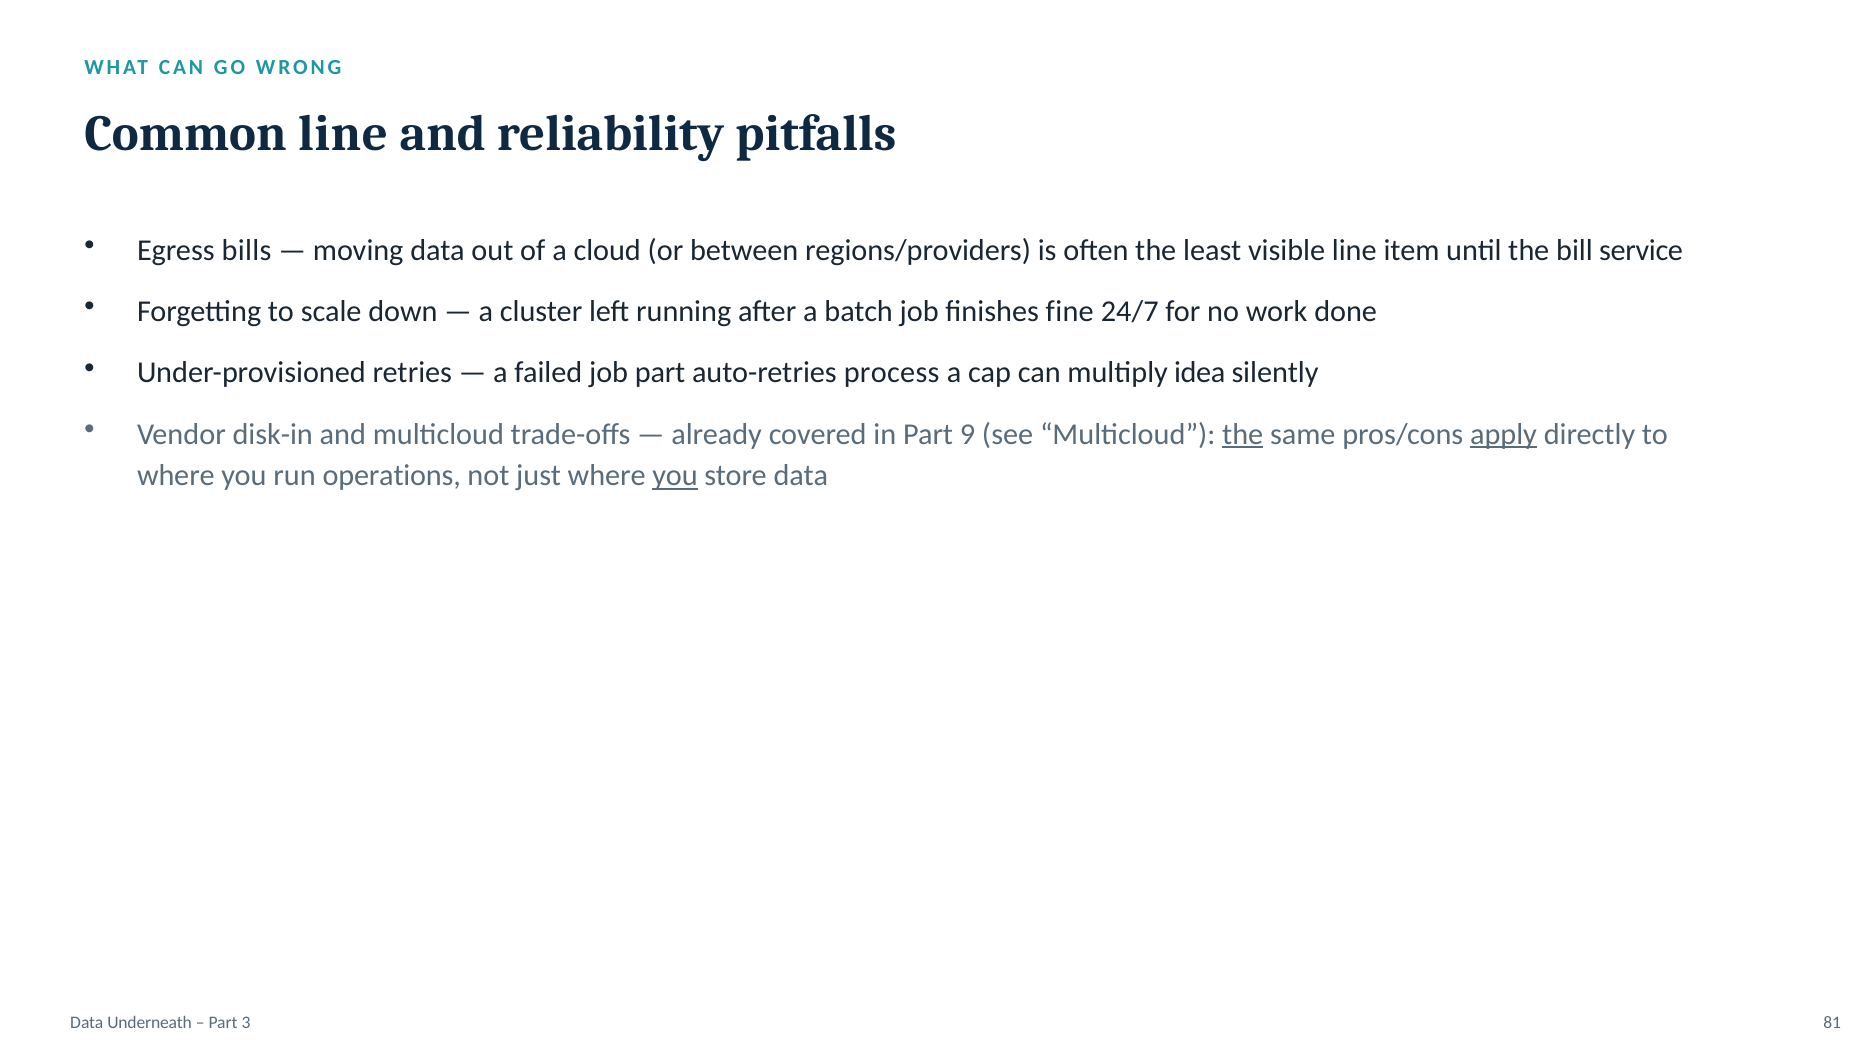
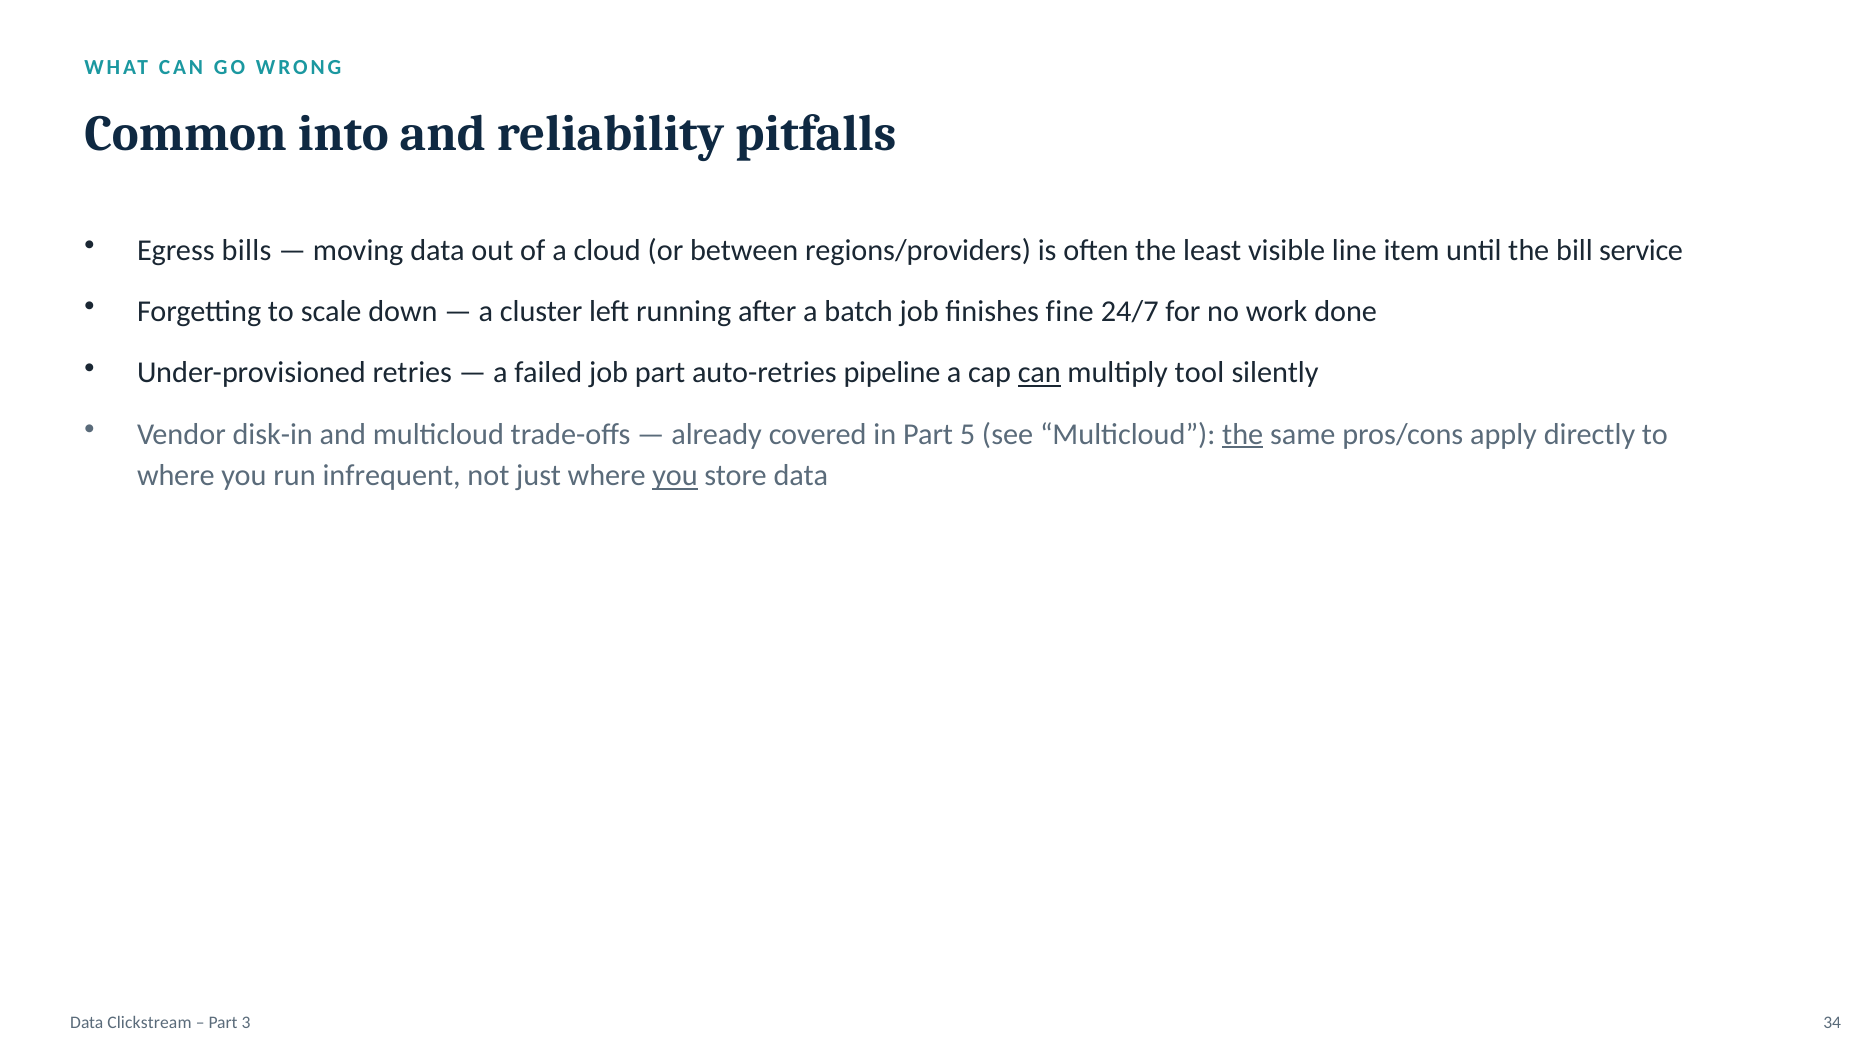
Common line: line -> into (343, 134)
process: process -> pipeline (892, 373)
can underline: none -> present (1039, 373)
idea: idea -> tool (1199, 373)
9: 9 -> 5 (968, 434)
apply underline: present -> none (1504, 434)
operations: operations -> infrequent (392, 476)
Underneath: Underneath -> Clickstream (149, 1023)
81: 81 -> 34 (1832, 1023)
